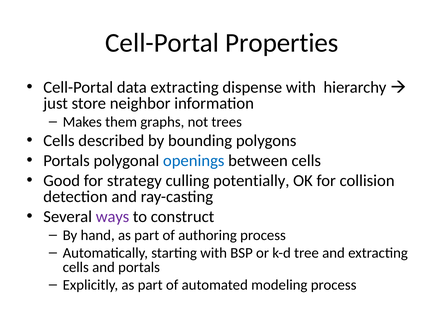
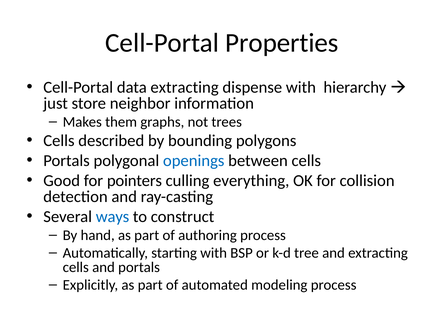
strategy: strategy -> pointers (134, 181)
potentially: potentially -> everything (251, 181)
ways colour: purple -> blue (113, 217)
